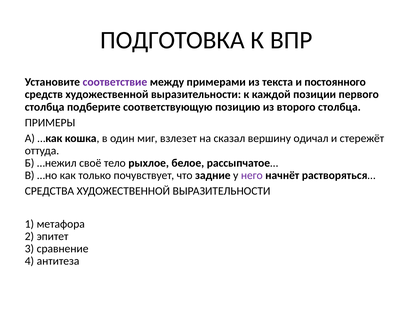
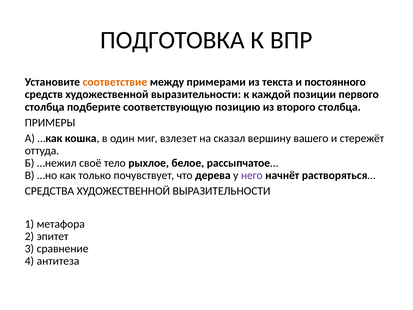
соответствие colour: purple -> orange (115, 82)
одичал: одичал -> вашего (311, 138)
задние: задние -> дерева (213, 175)
